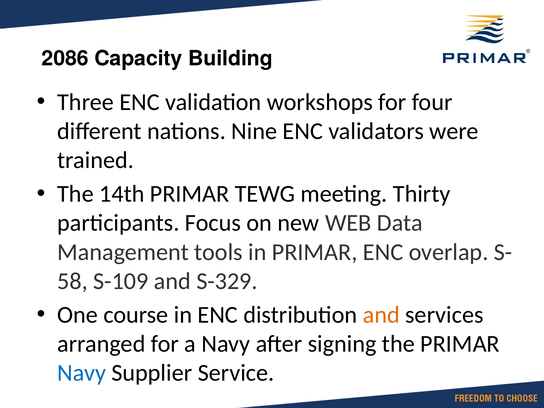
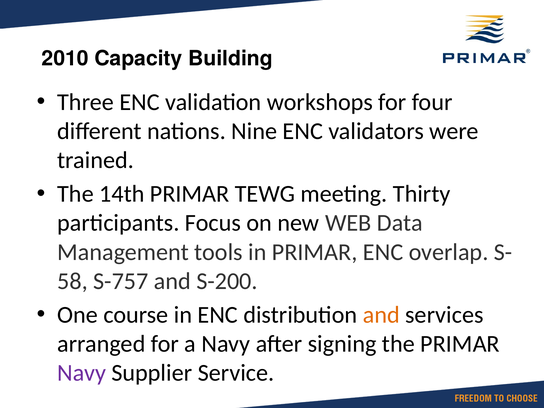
2086: 2086 -> 2010 (65, 58)
S-109: S-109 -> S-757 (121, 281)
S-329: S-329 -> S-200 (227, 281)
Navy colour: blue -> purple (82, 373)
